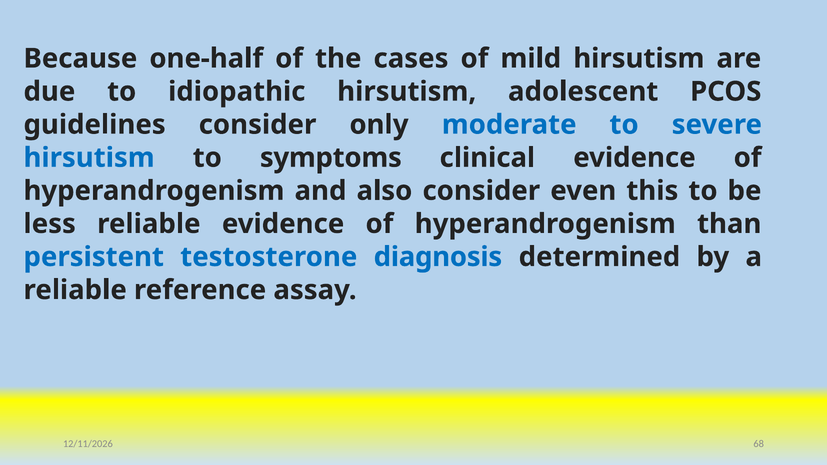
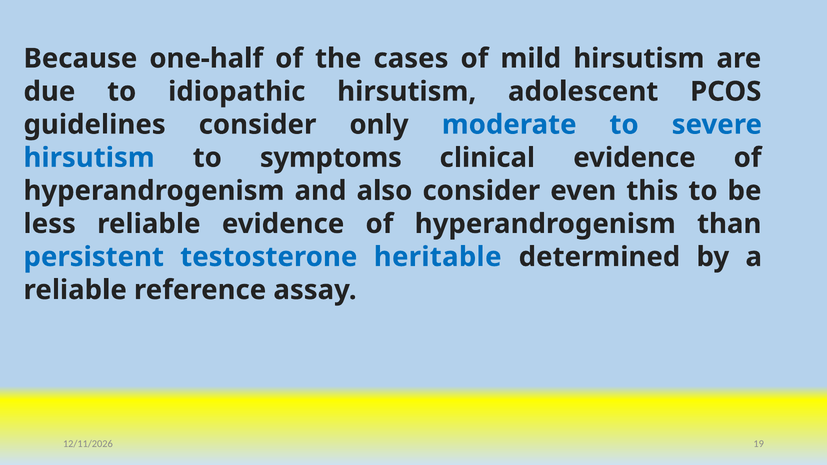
diagnosis: diagnosis -> heritable (438, 257)
68: 68 -> 19 (759, 444)
